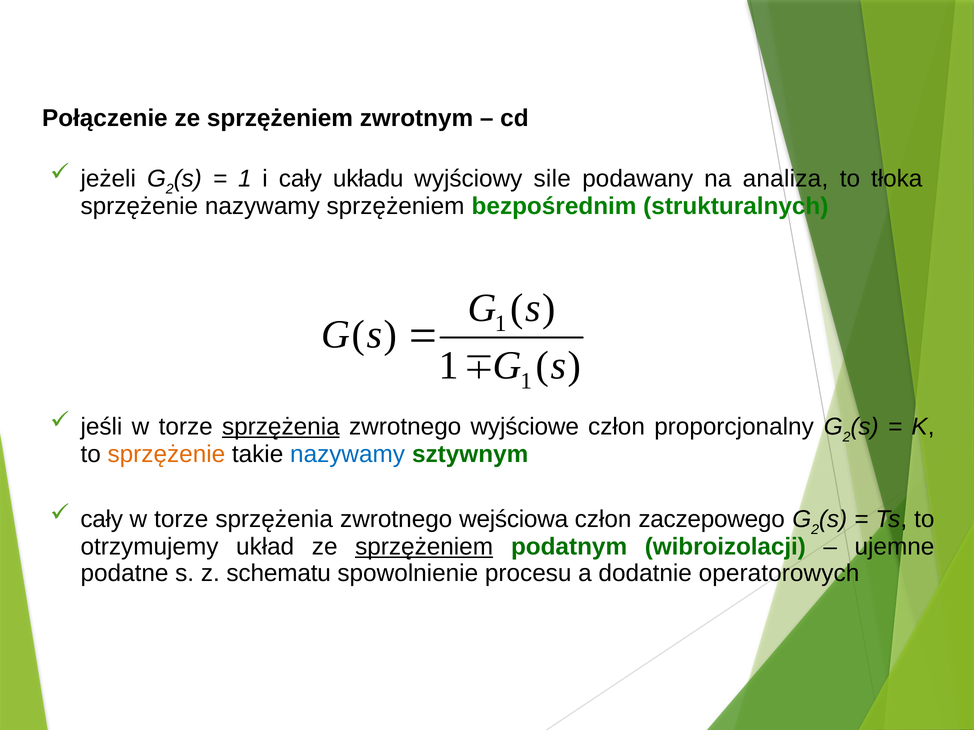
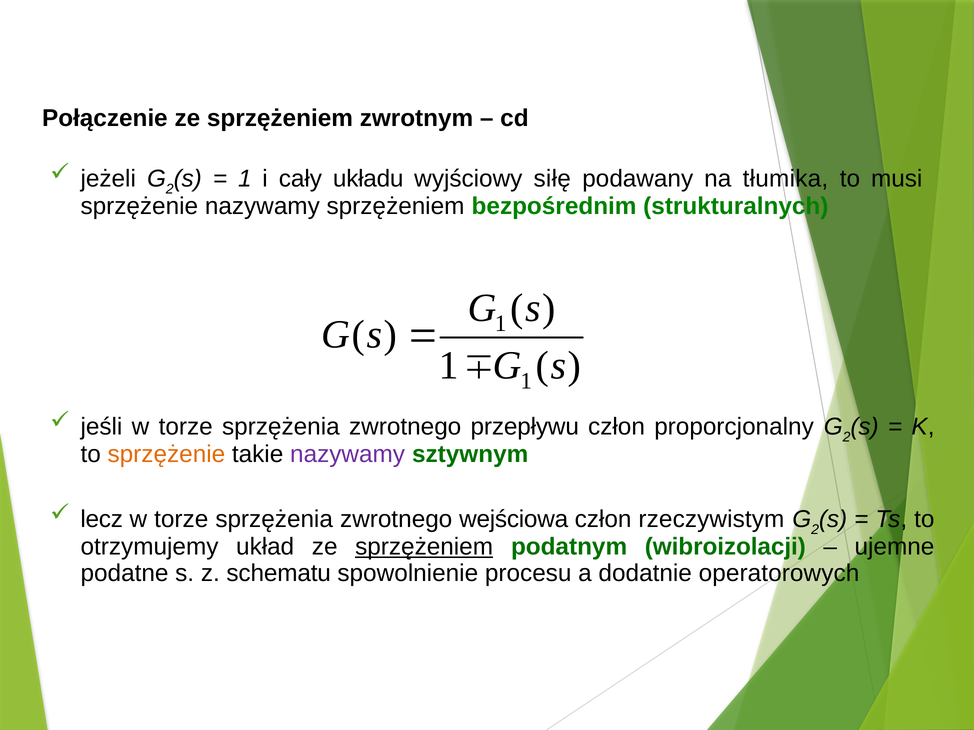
sile: sile -> siłę (552, 179)
analiza: analiza -> tłumika (785, 179)
tłoka: tłoka -> musi (897, 179)
sprzężenia underline: present -> none (281, 427)
wyjściowe: wyjściowe -> przepływu (525, 427)
nazywamy colour: blue -> purple (348, 455)
cały: cały -> lecz (102, 519)
zaczepowego: zaczepowego -> rzeczywistym (711, 519)
